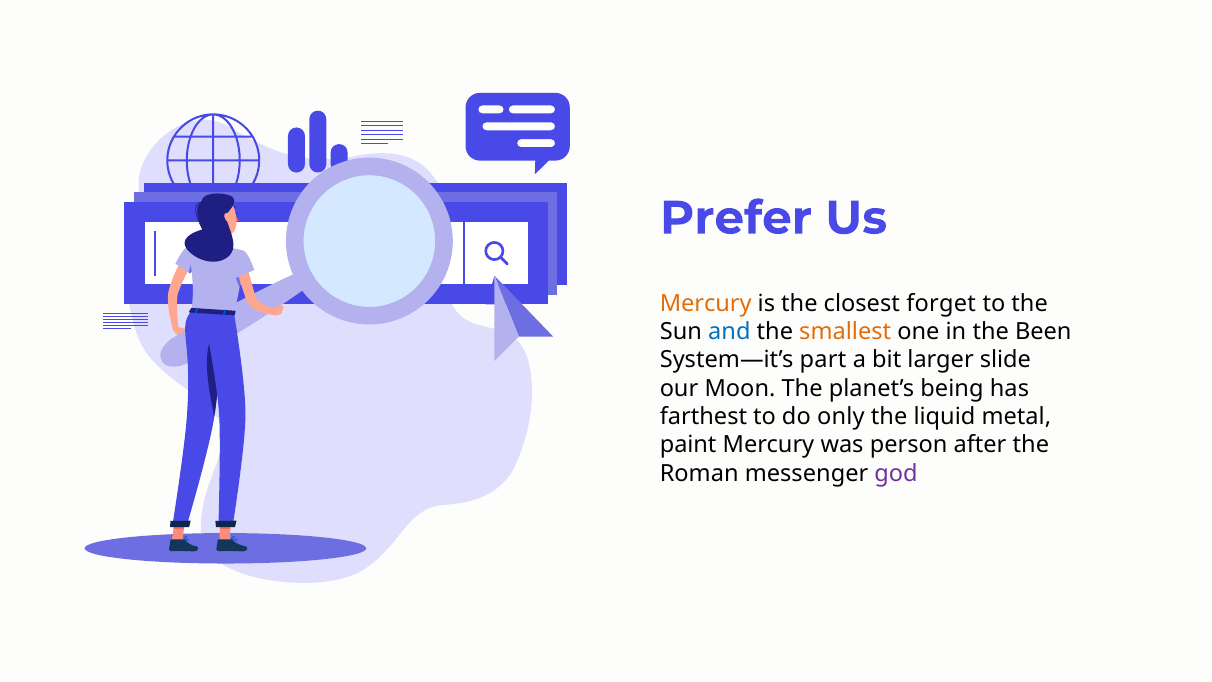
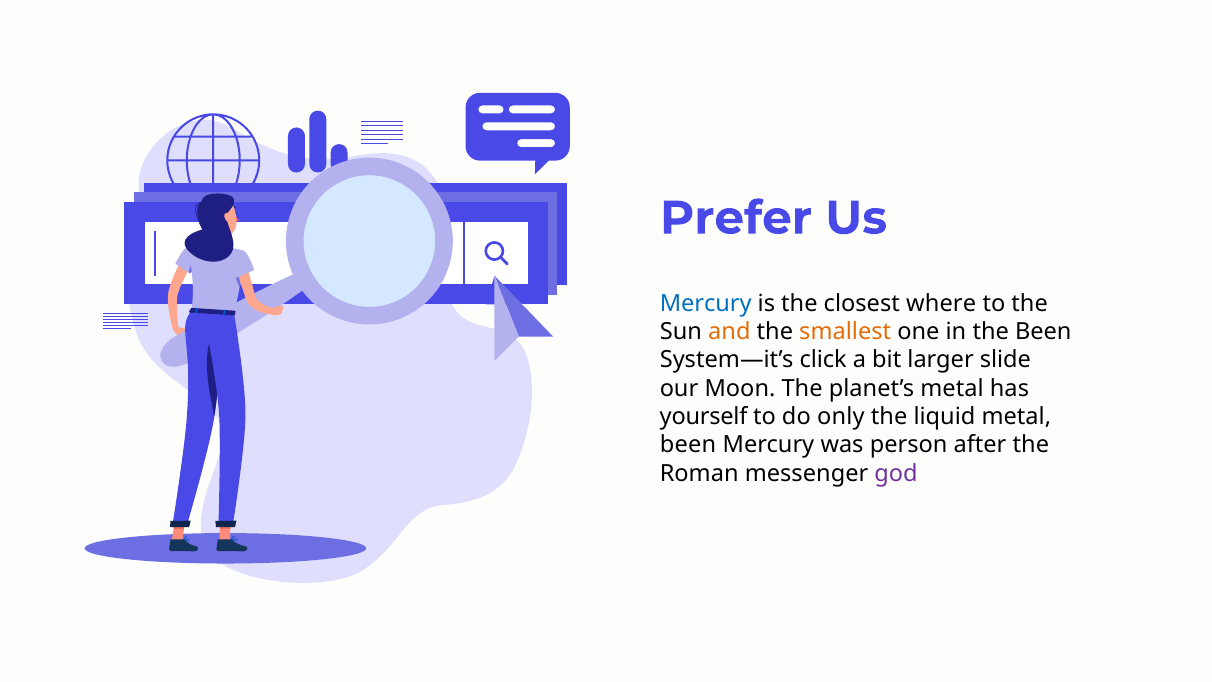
Mercury colour: orange -> blue (706, 303)
forget: forget -> where (941, 303)
and colour: blue -> orange (729, 332)
part: part -> click (823, 360)
planet’s being: being -> metal (952, 388)
farthest: farthest -> yourself (704, 417)
paint: paint -> been (688, 445)
